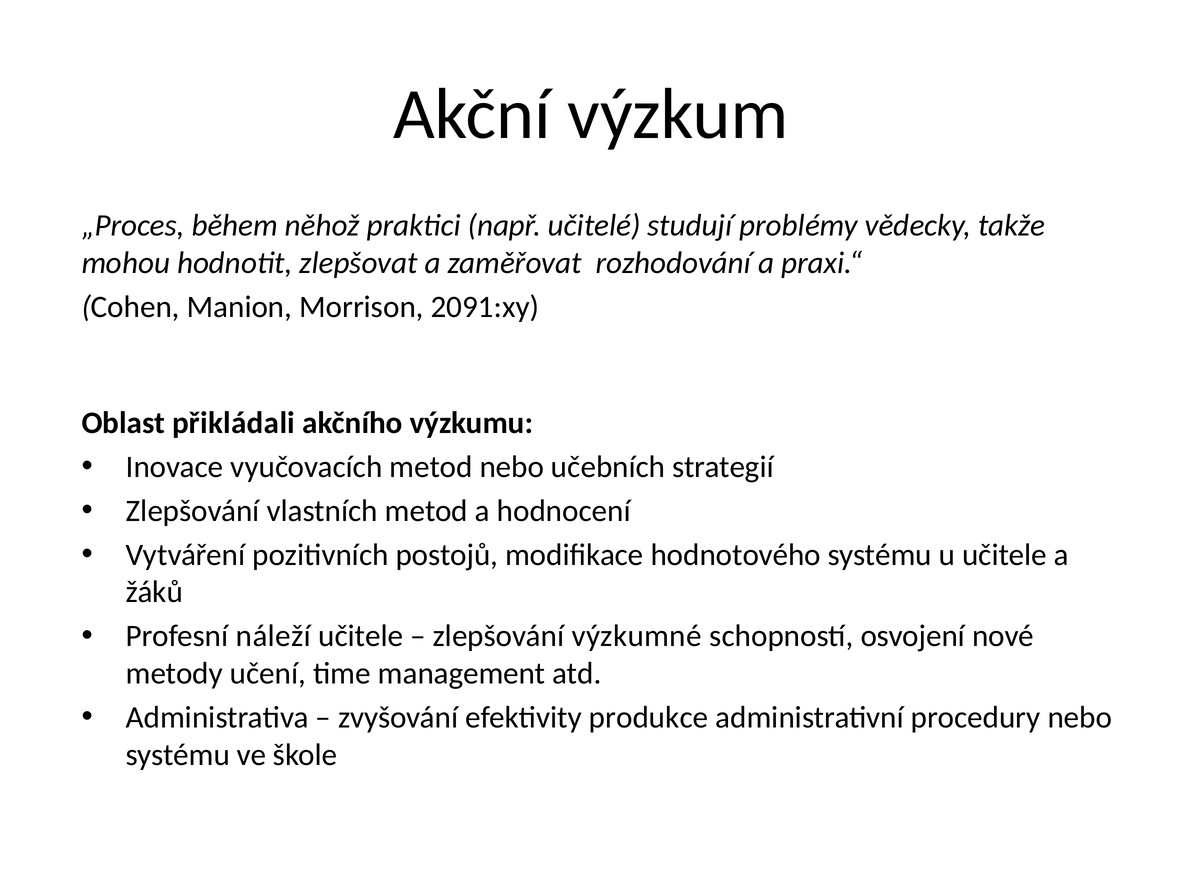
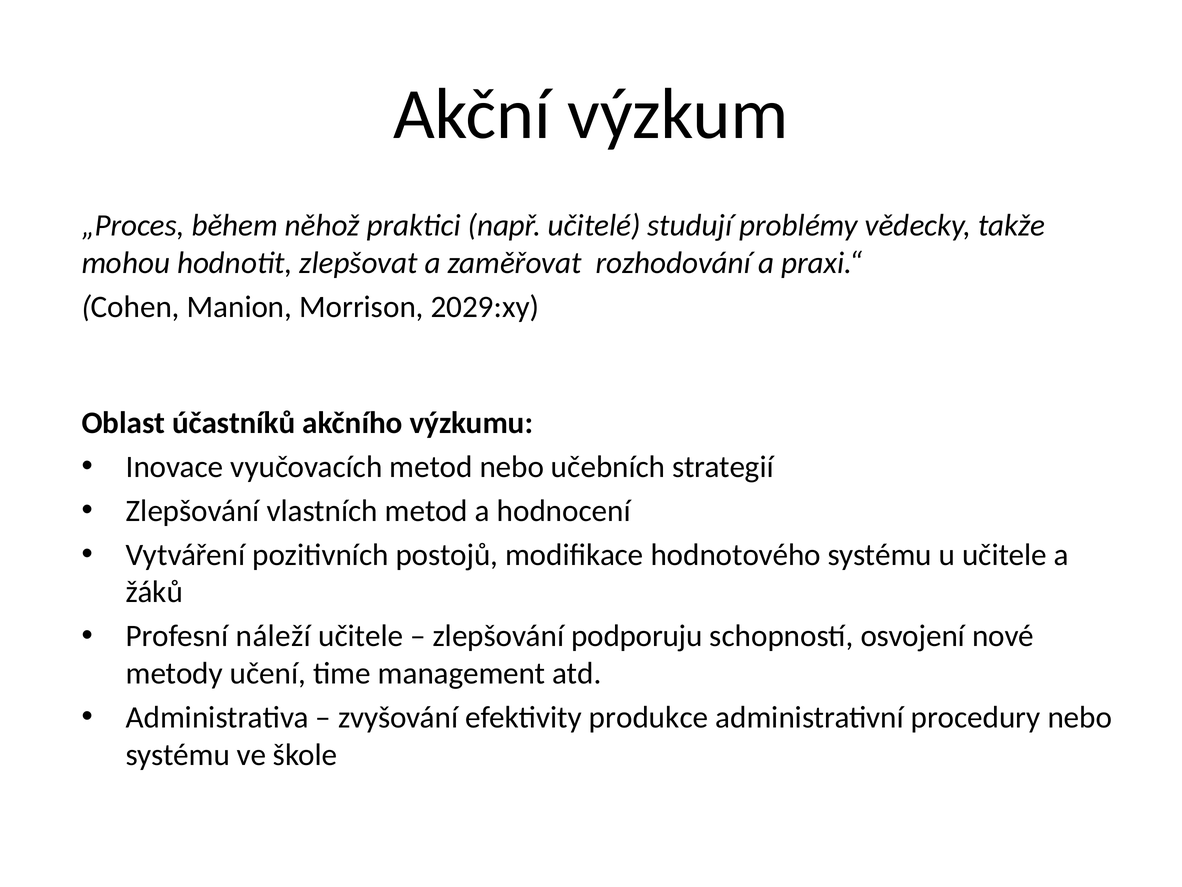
2091:xy: 2091:xy -> 2029:xy (485, 307)
přikládali: přikládali -> účastníků (234, 422)
výzkumné: výzkumné -> podporuju (637, 636)
